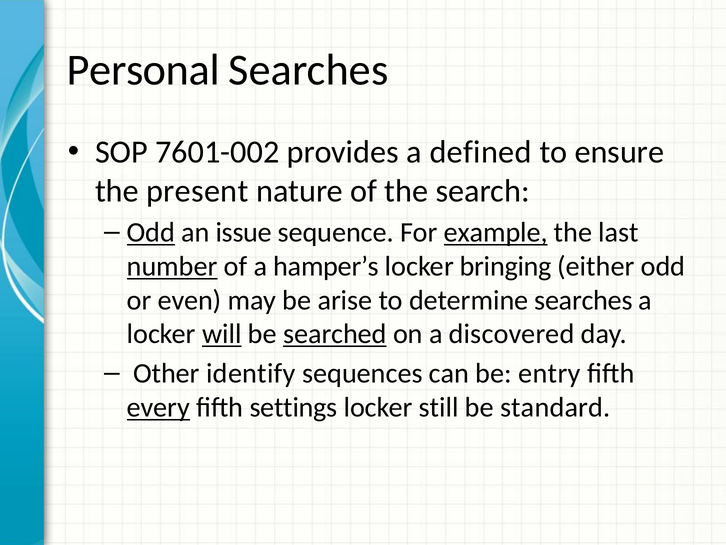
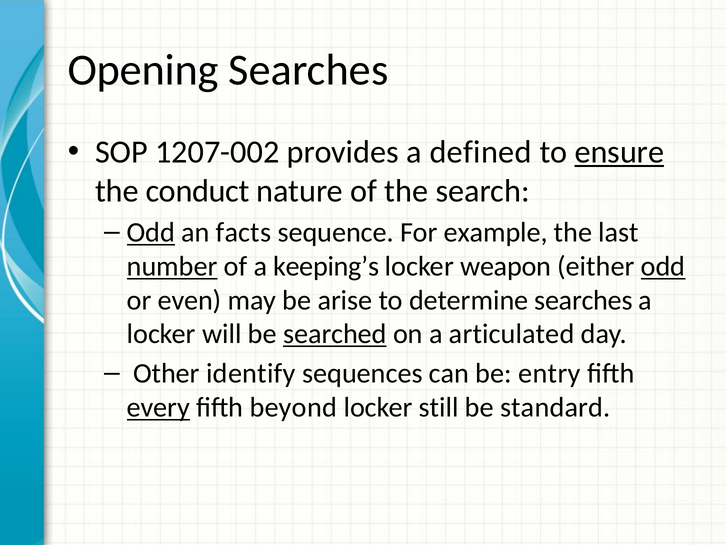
Personal: Personal -> Opening (143, 70)
7601-002: 7601-002 -> 1207-002 (217, 152)
ensure underline: none -> present (619, 152)
present: present -> conduct (198, 191)
issue: issue -> facts (244, 232)
example underline: present -> none (496, 232)
hamper’s: hamper’s -> keeping’s (326, 266)
bringing: bringing -> weapon (506, 266)
odd underline: none -> present (663, 266)
will underline: present -> none (222, 334)
discovered: discovered -> articulated (512, 334)
settings: settings -> beyond (293, 407)
